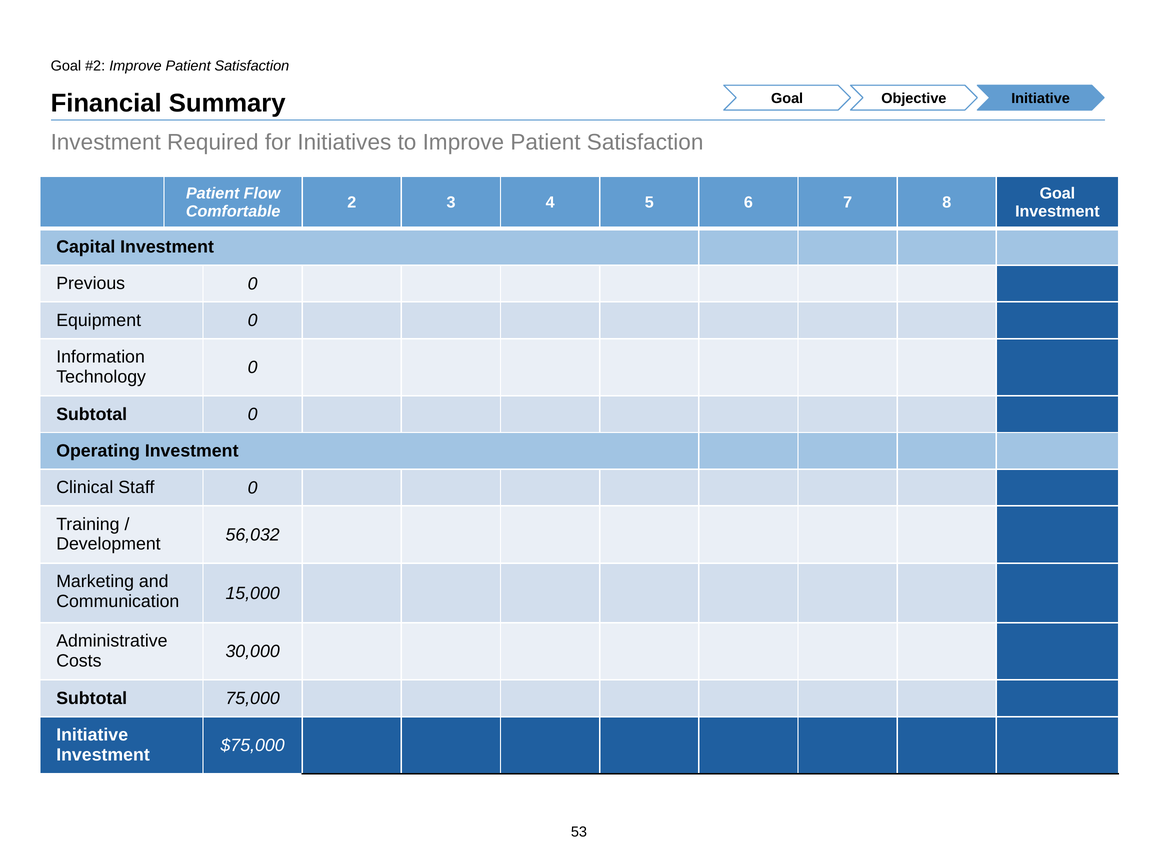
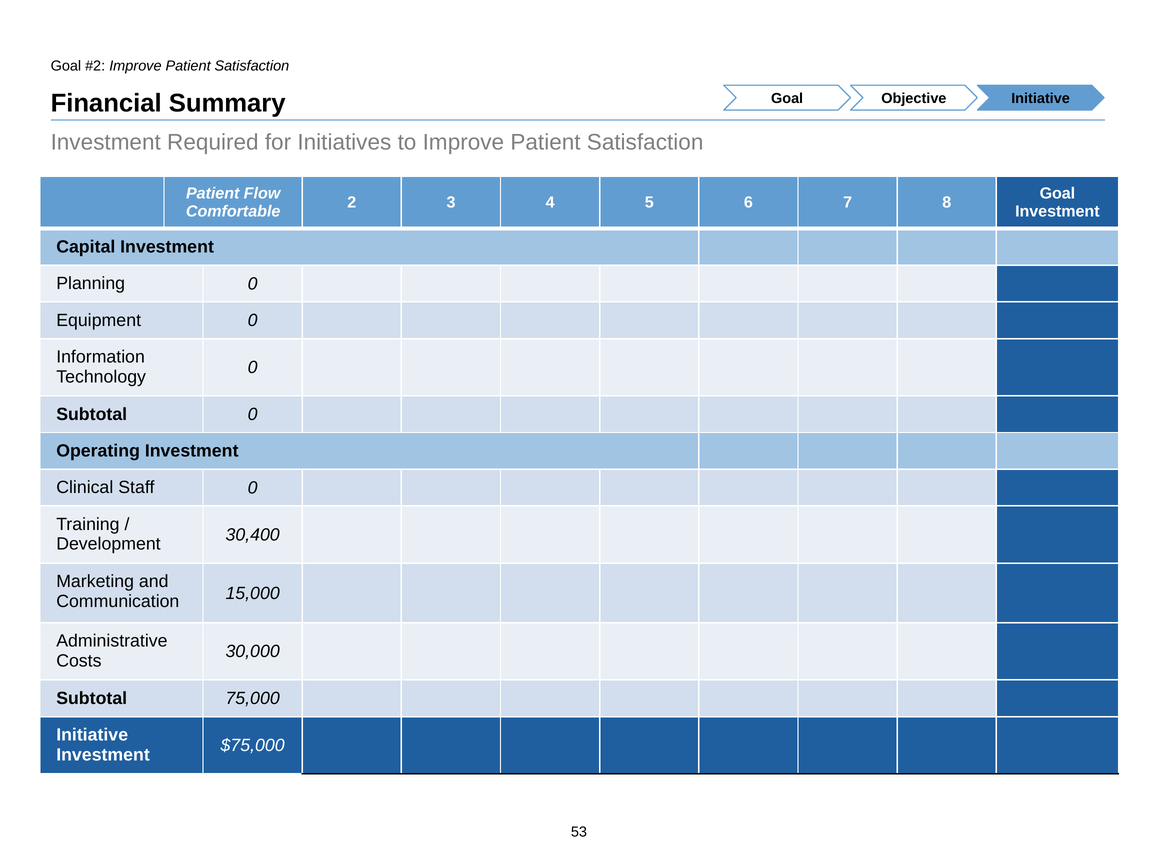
Previous: Previous -> Planning (91, 284)
56,032: 56,032 -> 30,400 (253, 535)
